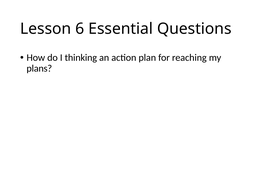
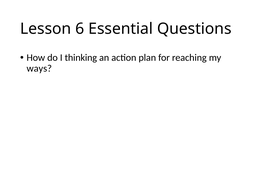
plans: plans -> ways (39, 68)
